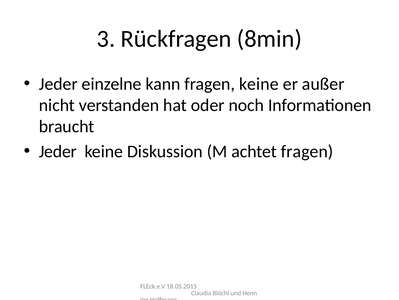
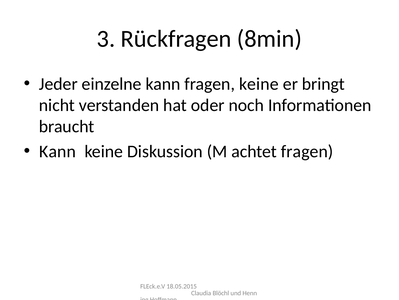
außer: außer -> bringt (323, 84)
Jeder: Jeder -> Kann (58, 151)
